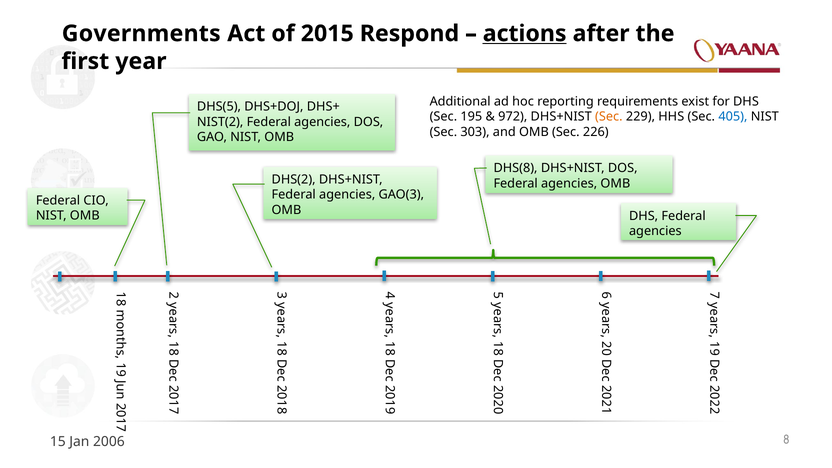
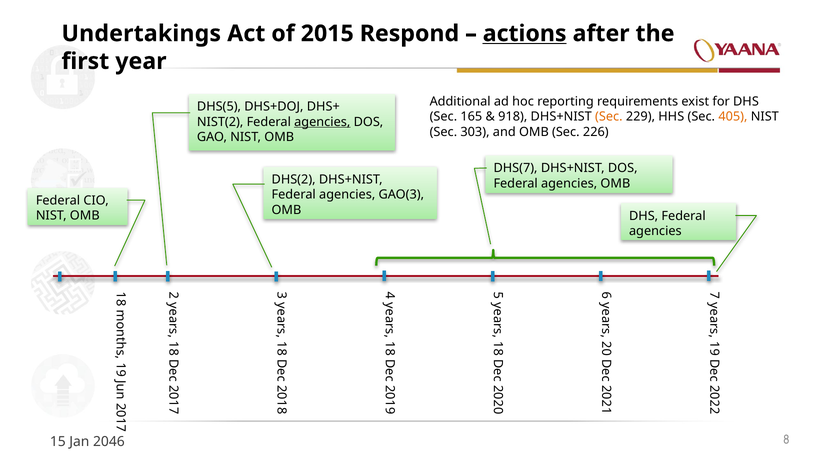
Governments: Governments -> Undertakings (141, 34)
195: 195 -> 165 (471, 117)
972: 972 -> 918 (513, 117)
405 colour: blue -> orange (733, 117)
agencies underline: none -> present (322, 122)
DHS(8: DHS(8 -> DHS(7 (516, 168)
2006: 2006 -> 2046 (109, 442)
